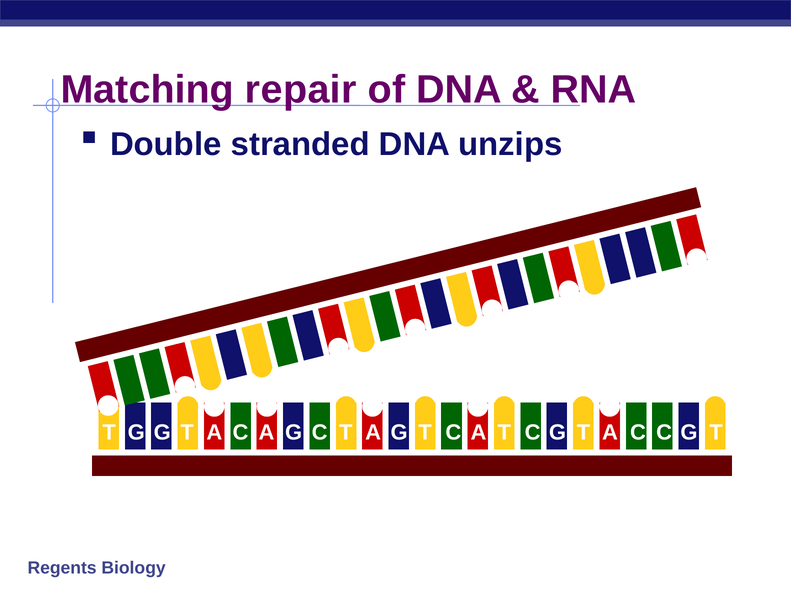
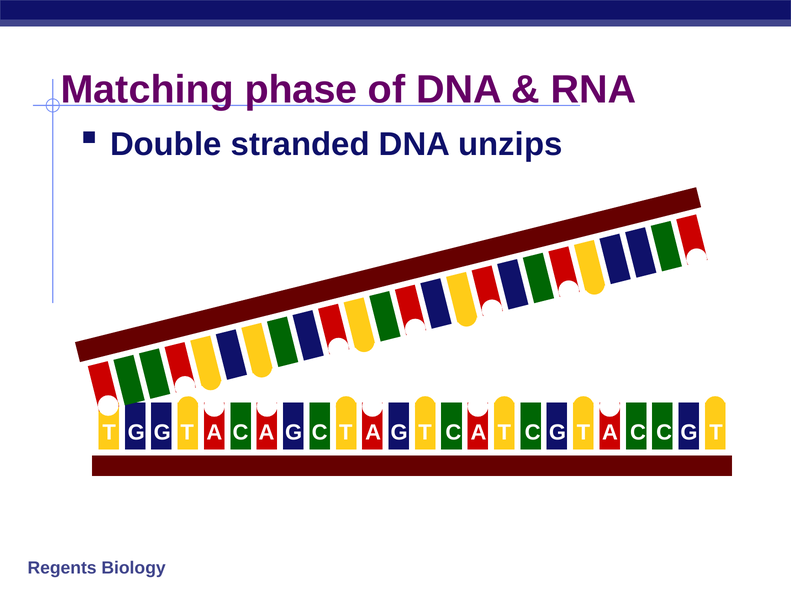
repair: repair -> phase (301, 90)
